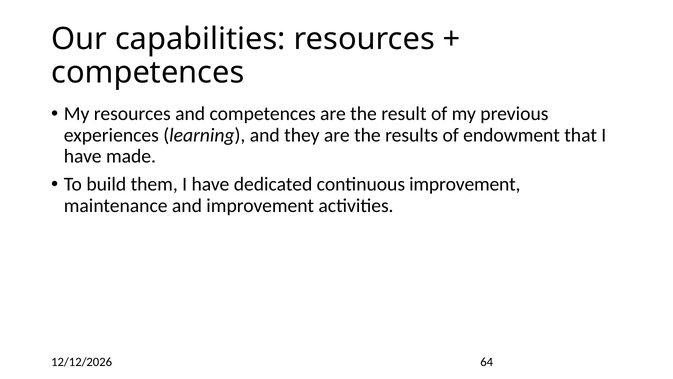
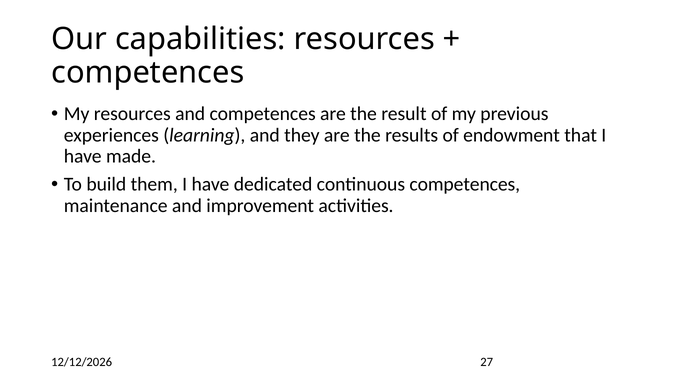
continuous improvement: improvement -> competences (465, 184)
64: 64 -> 27 (487, 362)
